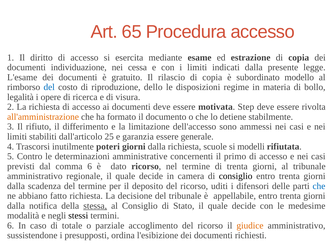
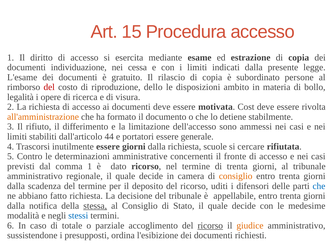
65: 65 -> 15 (132, 32)
modello: modello -> persone (299, 77)
del colour: blue -> red (49, 87)
regime: regime -> ambito (236, 87)
Step: Step -> Cost (246, 107)
25: 25 -> 44 (109, 136)
garanzia: garanzia -> portatori (138, 136)
inutilmente poteri: poteri -> essere (108, 146)
modelli: modelli -> cercare (251, 146)
primo: primo -> fronte (235, 156)
comma 6: 6 -> 1 (90, 166)
consiglio colour: black -> orange (236, 176)
stessi colour: black -> blue (78, 215)
ricorso underline: none -> present (210, 225)
